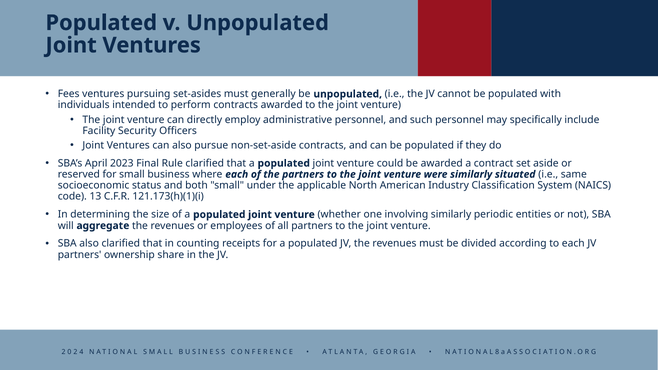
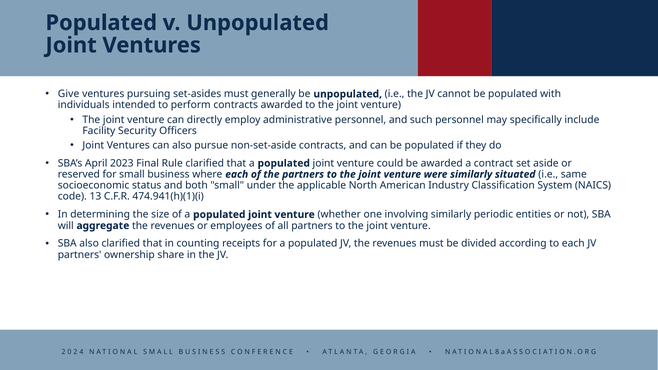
Fees: Fees -> Give (69, 94)
121.173(h)(1)(i: 121.173(h)(1)(i -> 474.941(h)(1)(i (168, 197)
